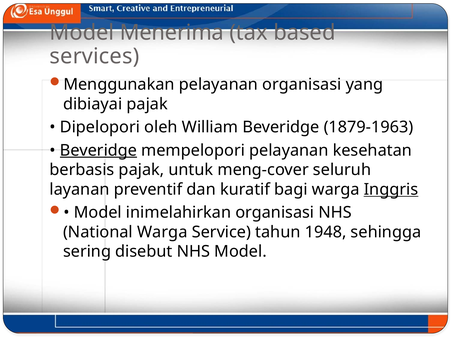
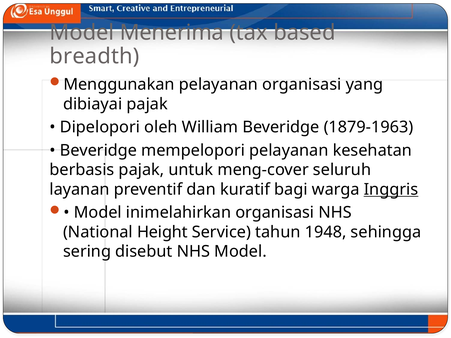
services: services -> breadth (94, 56)
Beveridge underline: present -> none (98, 150)
National Warga: Warga -> Height (162, 232)
